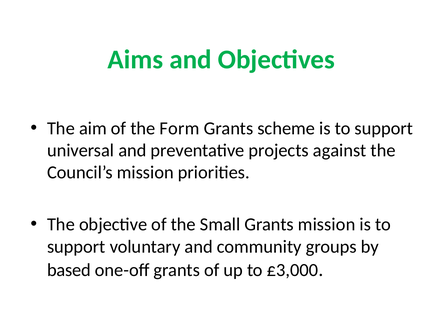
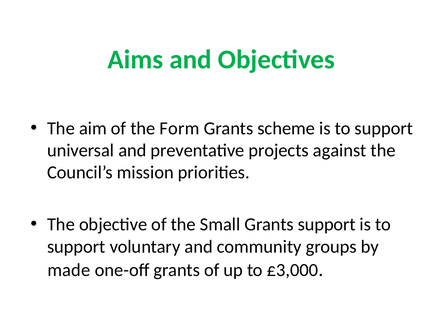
Grants mission: mission -> support (327, 224)
based: based -> made (69, 270)
